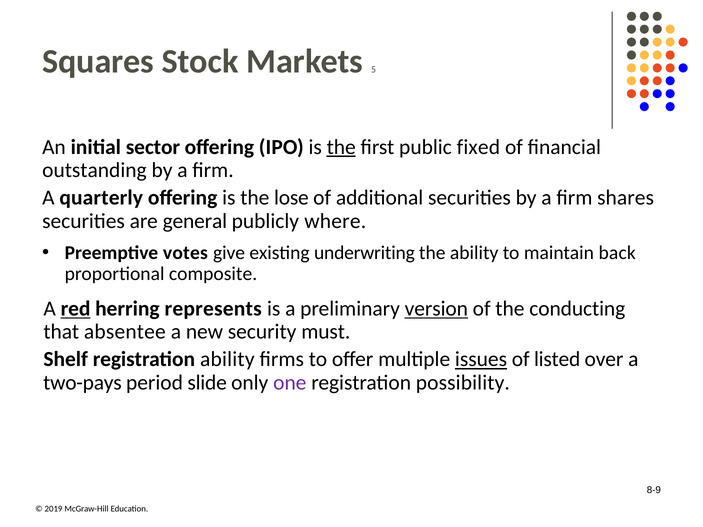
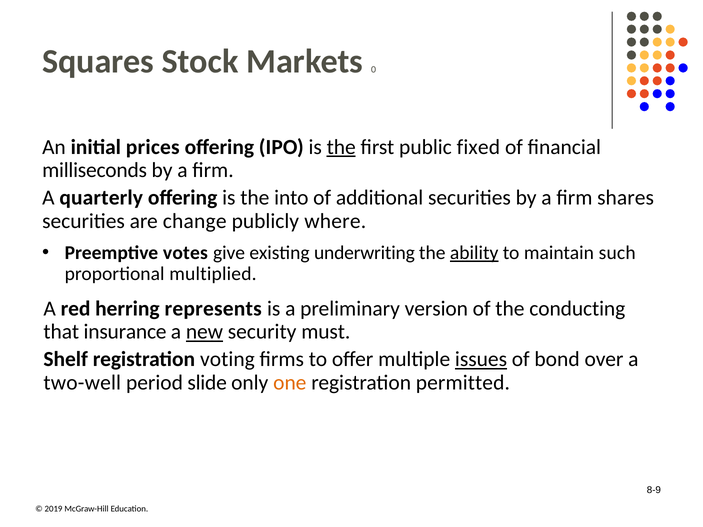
5: 5 -> 0 (374, 70)
sector: sector -> prices (153, 147)
outstanding: outstanding -> milliseconds (95, 170)
lose: lose -> into (291, 198)
general: general -> change (195, 221)
ability underline: none -> present (474, 253)
back: back -> such (617, 253)
composite: composite -> multiplied (213, 274)
red underline: present -> none (76, 309)
version underline: present -> none (436, 309)
absentee: absentee -> insurance (125, 332)
new underline: none -> present (204, 332)
registration ability: ability -> voting (227, 360)
listed: listed -> bond (557, 360)
two-pays: two-pays -> two-well (82, 383)
one colour: purple -> orange (290, 383)
possibility: possibility -> permitted (463, 383)
